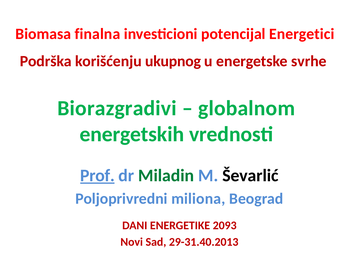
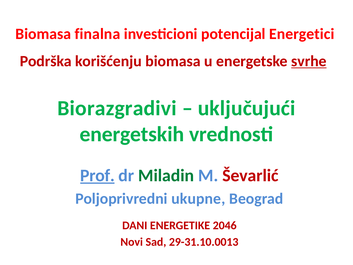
korišćenju ukupnog: ukupnog -> biomasa (173, 61)
svrhe underline: none -> present (309, 61)
globalnom: globalnom -> uključujući (247, 108)
Ševarlić colour: black -> red (250, 175)
miliona: miliona -> ukupne (198, 198)
2093: 2093 -> 2046 (225, 225)
29-31.40.2013: 29-31.40.2013 -> 29-31.10.0013 (204, 242)
